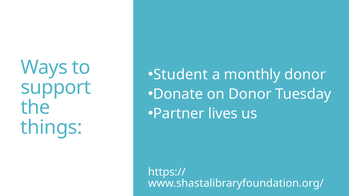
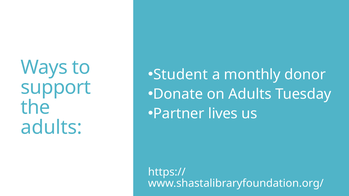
on Donor: Donor -> Adults (250, 94)
things: things -> adults (51, 128)
